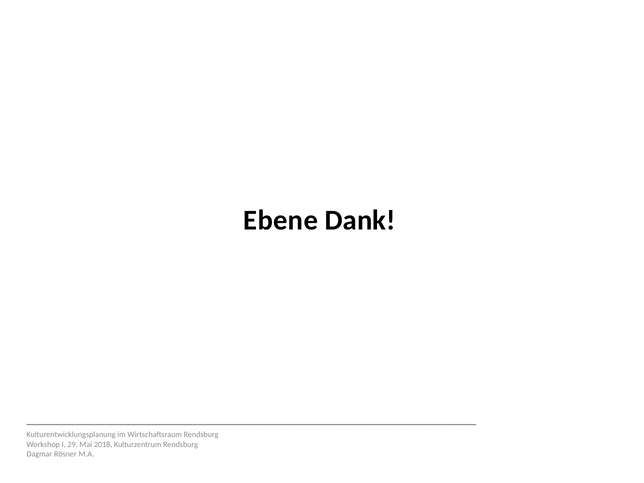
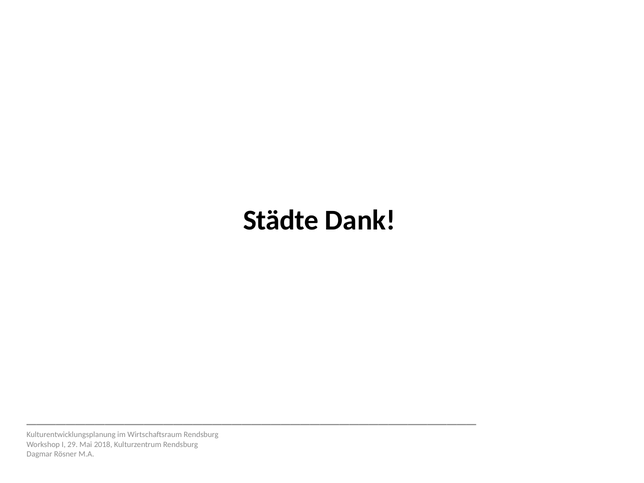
Ebene: Ebene -> Städte (281, 220)
